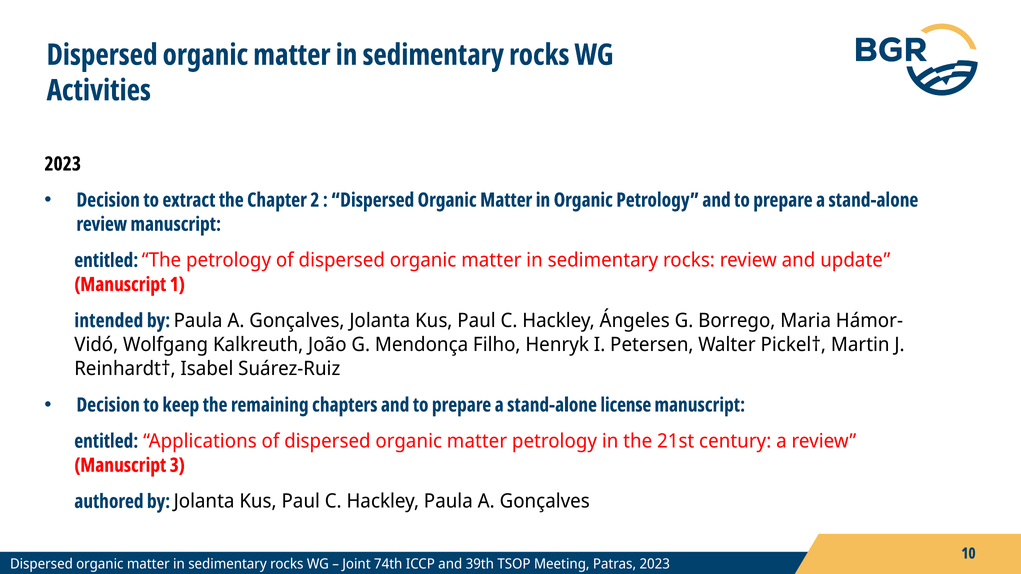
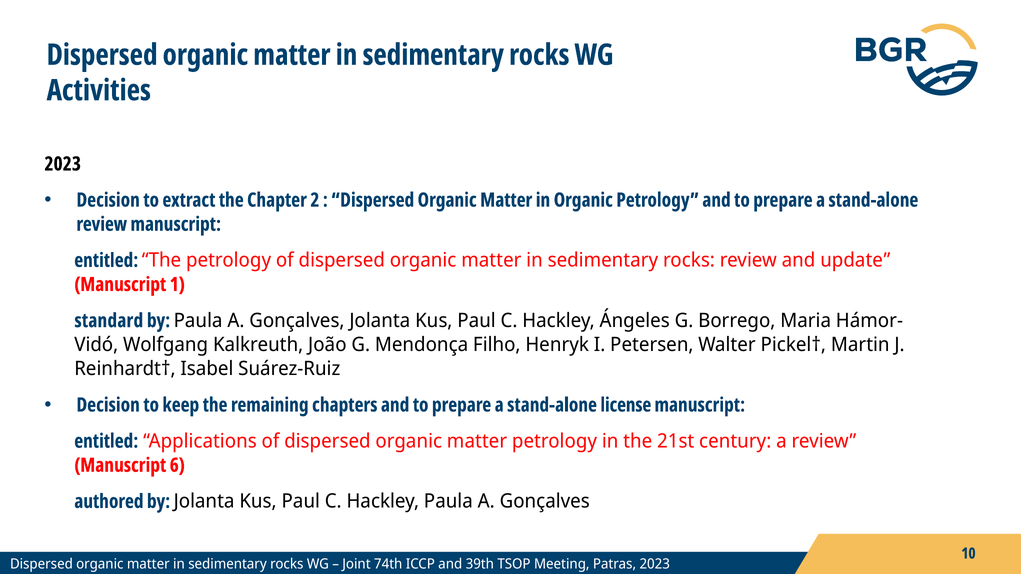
intended: intended -> standard (109, 321)
3: 3 -> 6 (177, 466)
